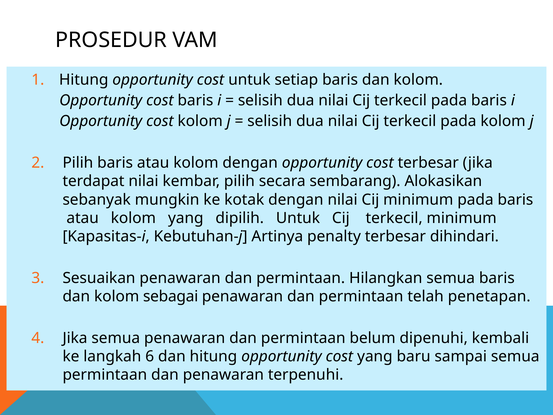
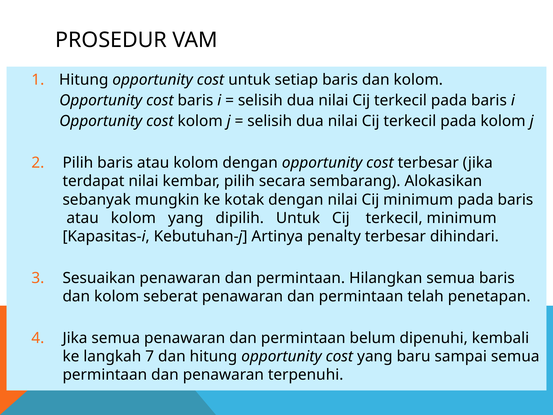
sebagai: sebagai -> seberat (171, 296)
6: 6 -> 7 (150, 356)
